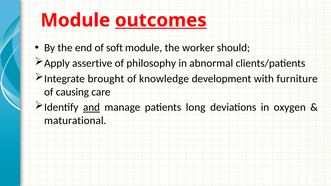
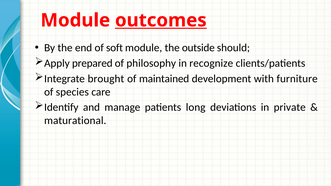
worker: worker -> outside (198, 48)
assertive: assertive -> prepared (92, 63)
abnormal: abnormal -> recognize (211, 63)
knowledge: knowledge -> maintained (164, 79)
causing: causing -> species (72, 92)
and underline: present -> none (91, 107)
oxygen: oxygen -> private (290, 107)
